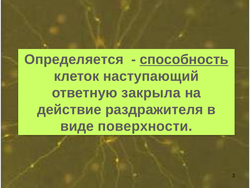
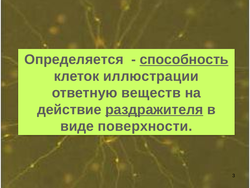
наступающий: наступающий -> иллюстрации (151, 76)
закрыла: закрыла -> веществ (151, 93)
раздражителя underline: none -> present (154, 109)
